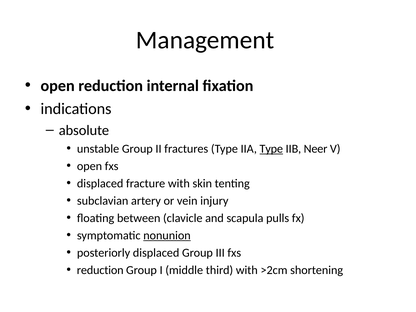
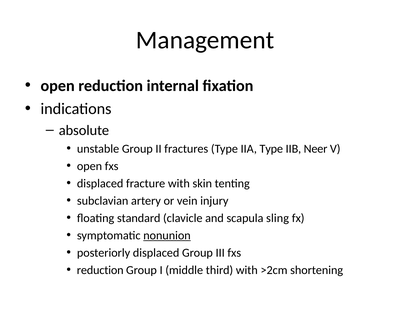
Type underline: present -> none (271, 149)
between: between -> standard (139, 218)
pulls: pulls -> sling (278, 218)
